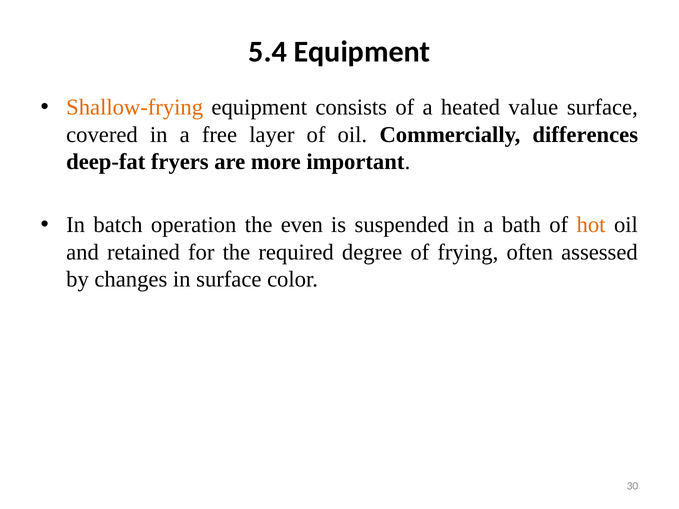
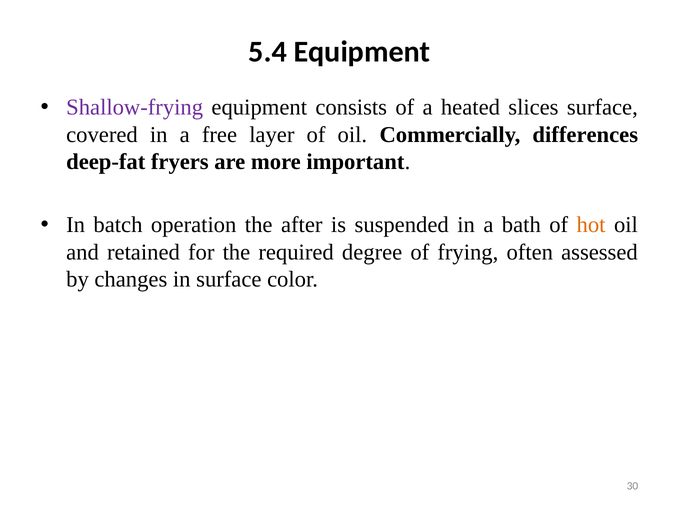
Shallow-frying colour: orange -> purple (135, 107)
value: value -> slices (533, 107)
even: even -> after (302, 225)
